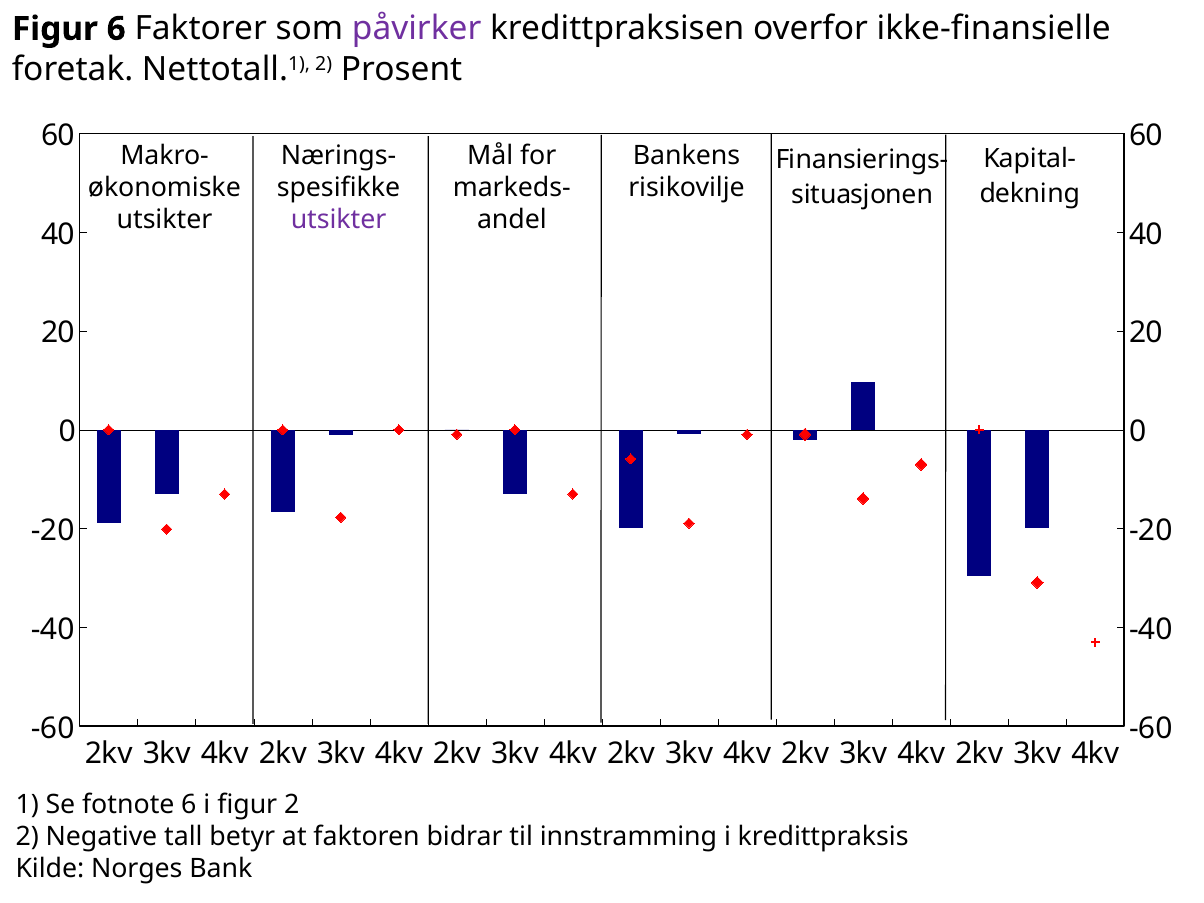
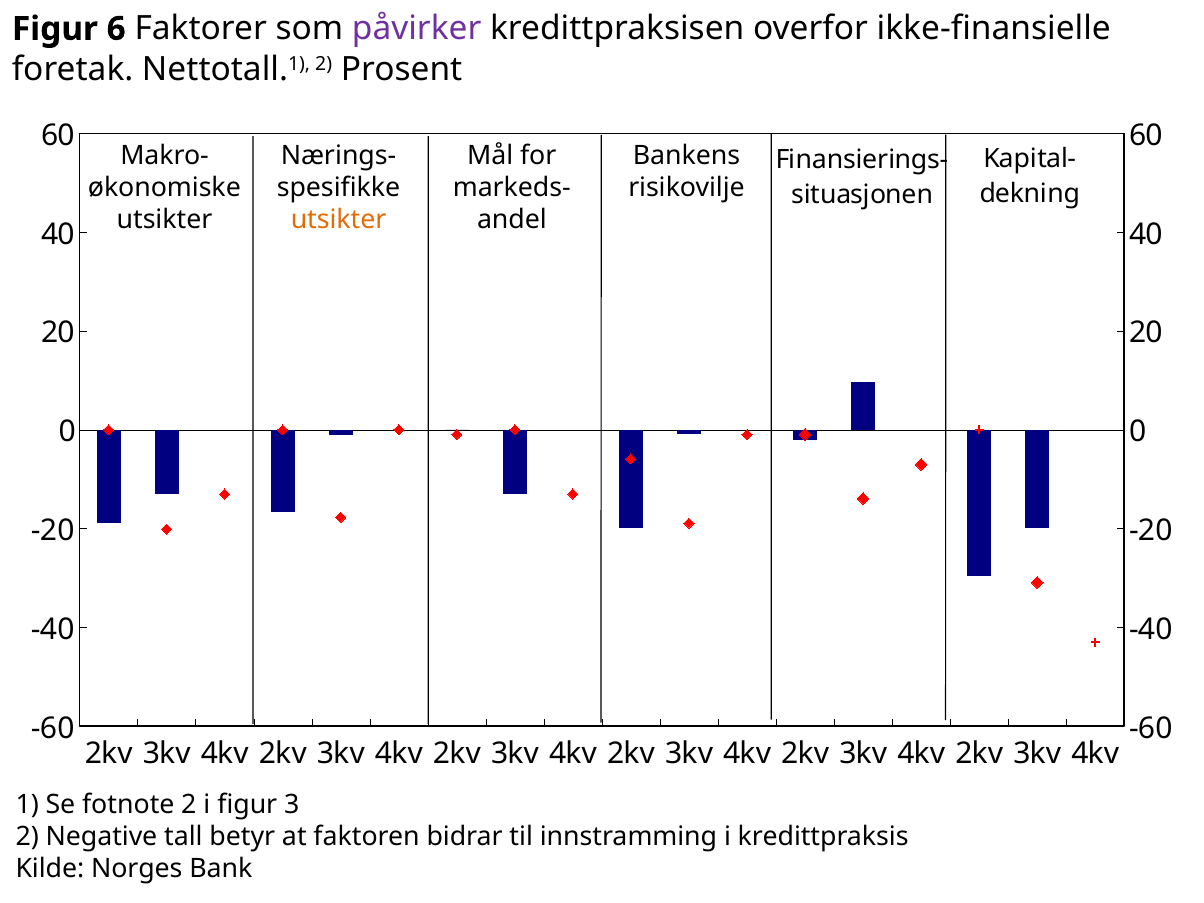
utsikter colour: purple -> orange (339, 220)
fotnote 6: 6 -> 2 (189, 805)
figur 2: 2 -> 3 (292, 805)
